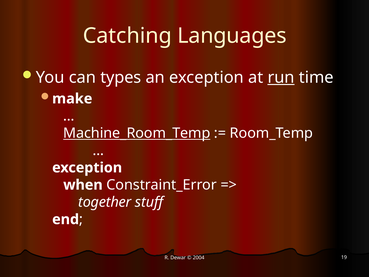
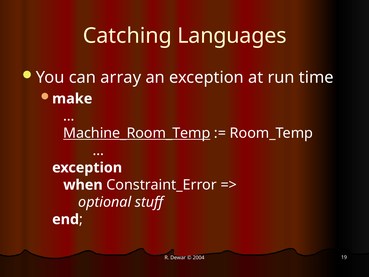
types: types -> array (121, 77)
run underline: present -> none (281, 77)
together: together -> optional (105, 202)
